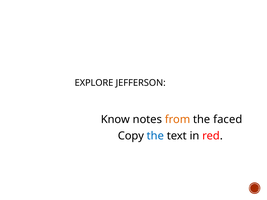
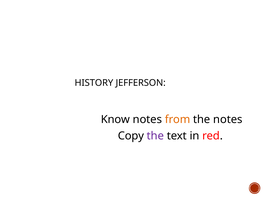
EXPLORE: EXPLORE -> HISTORY (94, 83)
the faced: faced -> notes (228, 120)
the colour: blue -> purple (155, 136)
